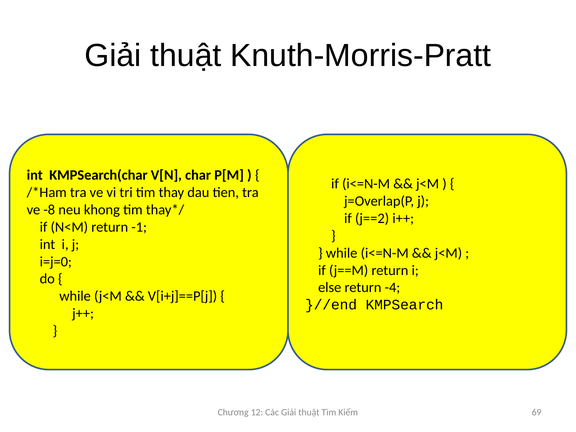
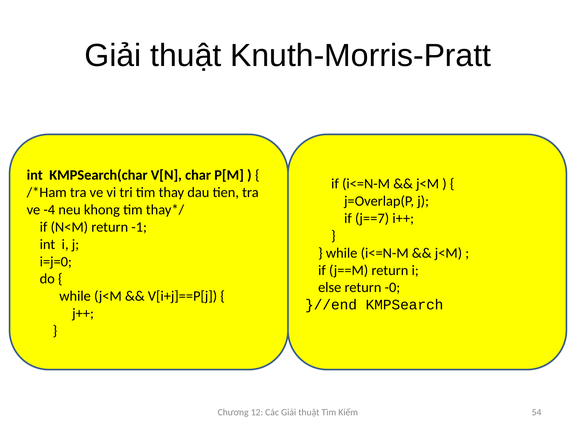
-8: -8 -> -4 (49, 210)
j==2: j==2 -> j==7 (372, 218)
-4: -4 -> -0 (392, 288)
69: 69 -> 54 (537, 412)
